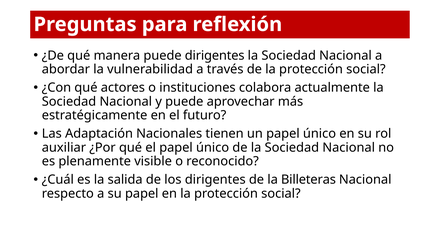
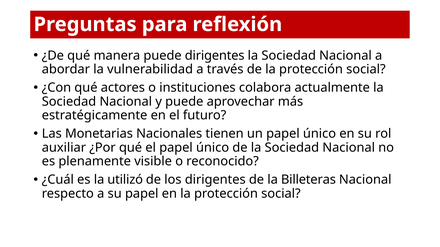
Adaptación: Adaptación -> Monetarias (99, 134)
salida: salida -> utilizó (125, 180)
